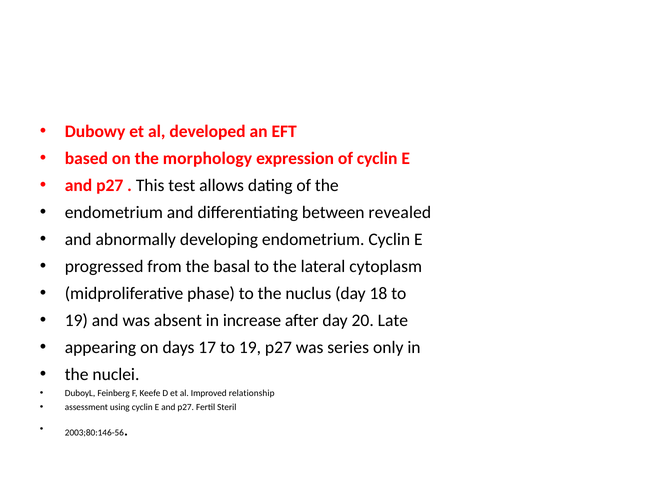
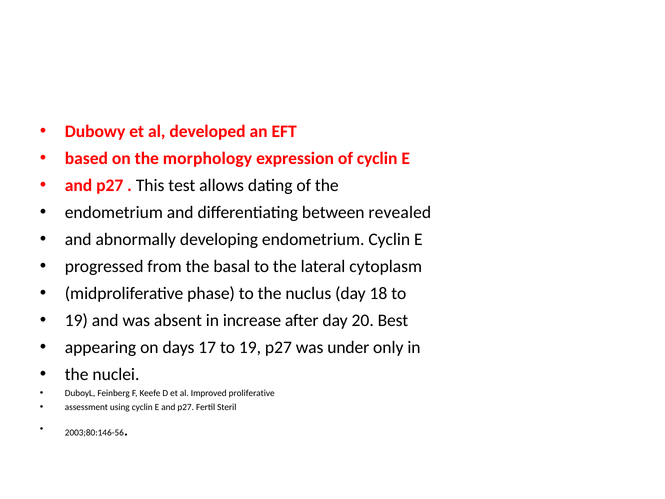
Late: Late -> Best (393, 320)
series: series -> under (348, 347)
relationship: relationship -> proliferative (252, 393)
